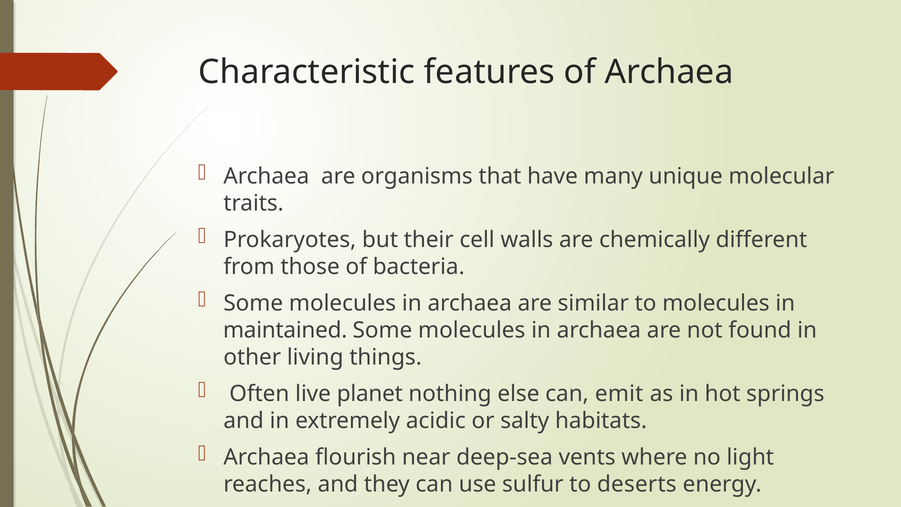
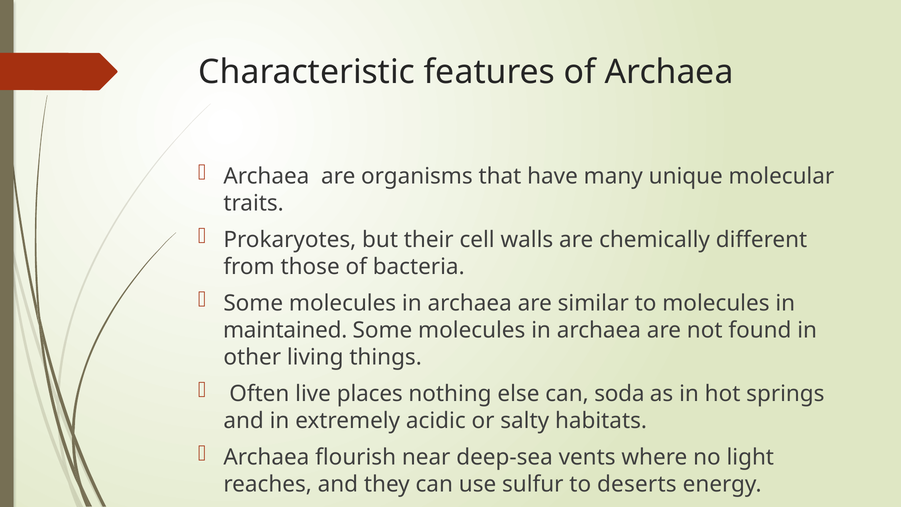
planet: planet -> places (370, 394)
emit: emit -> soda (619, 394)
